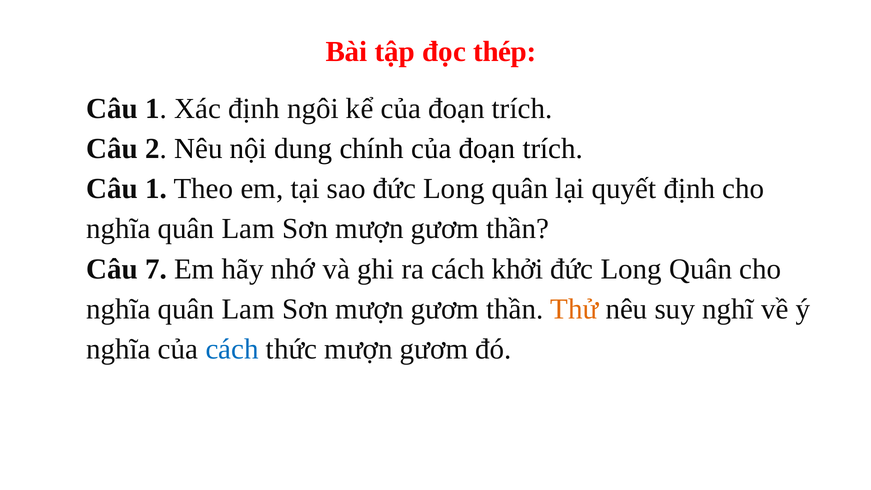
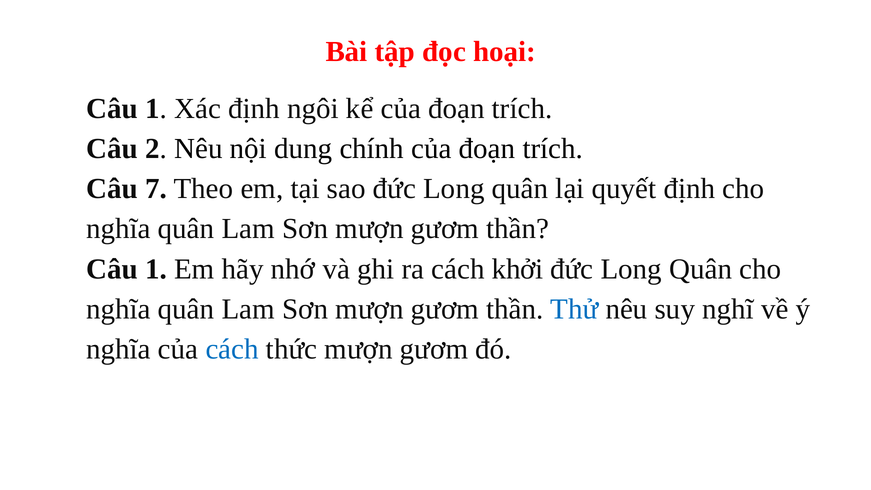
thép: thép -> hoại (505, 52)
1: 1 -> 7 (156, 189)
7: 7 -> 1 (156, 269)
Thử colour: orange -> blue (574, 309)
